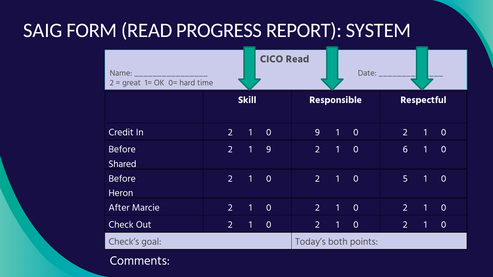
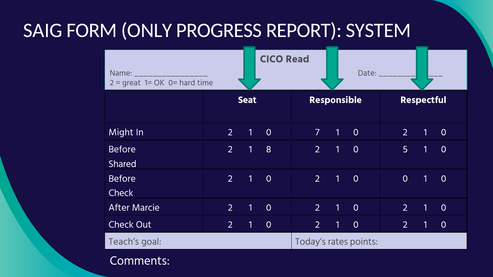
FORM READ: READ -> ONLY (147, 30)
Skill: Skill -> Seat (247, 100)
Credit: Credit -> Might (121, 133)
0 9: 9 -> 7 (317, 133)
1 9: 9 -> 8 (269, 150)
6: 6 -> 5 (405, 150)
0 5: 5 -> 0 (405, 179)
Heron: Heron -> Check (121, 193)
Check’s: Check’s -> Teach’s (124, 242)
both: both -> rates (338, 242)
